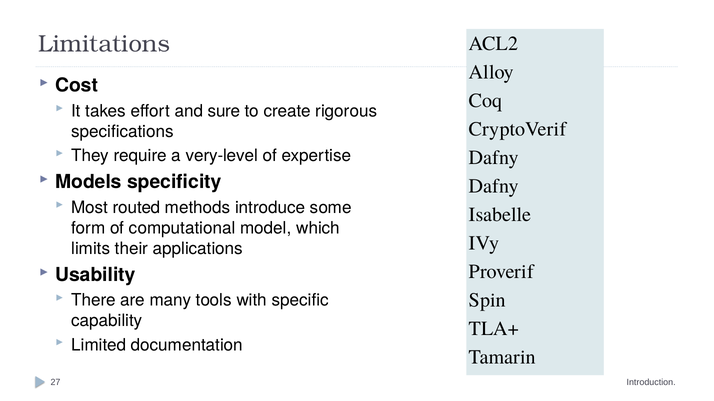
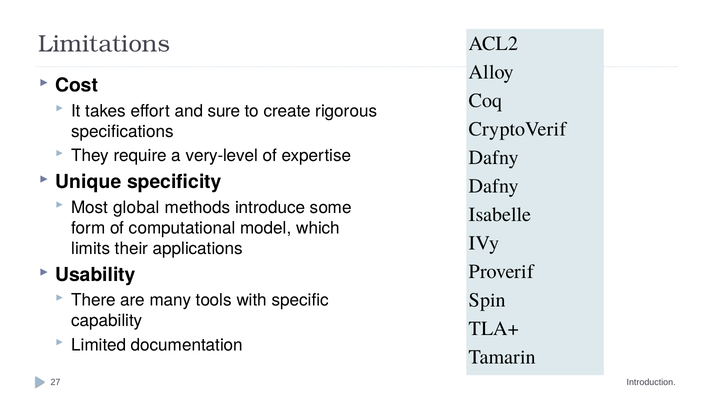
Models: Models -> Unique (88, 182)
routed: routed -> global (136, 208)
